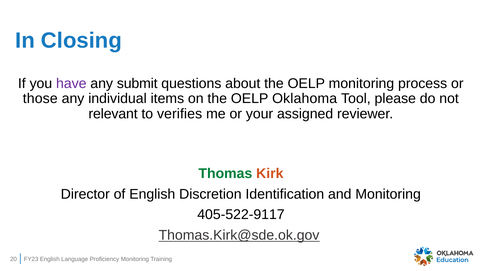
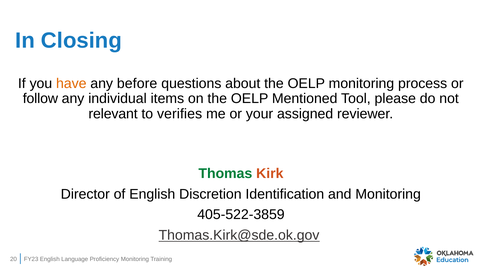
have colour: purple -> orange (71, 83)
submit: submit -> before (137, 83)
those: those -> follow (40, 99)
Oklahoma: Oklahoma -> Mentioned (305, 99)
405-522-9117: 405-522-9117 -> 405-522-3859 (241, 215)
